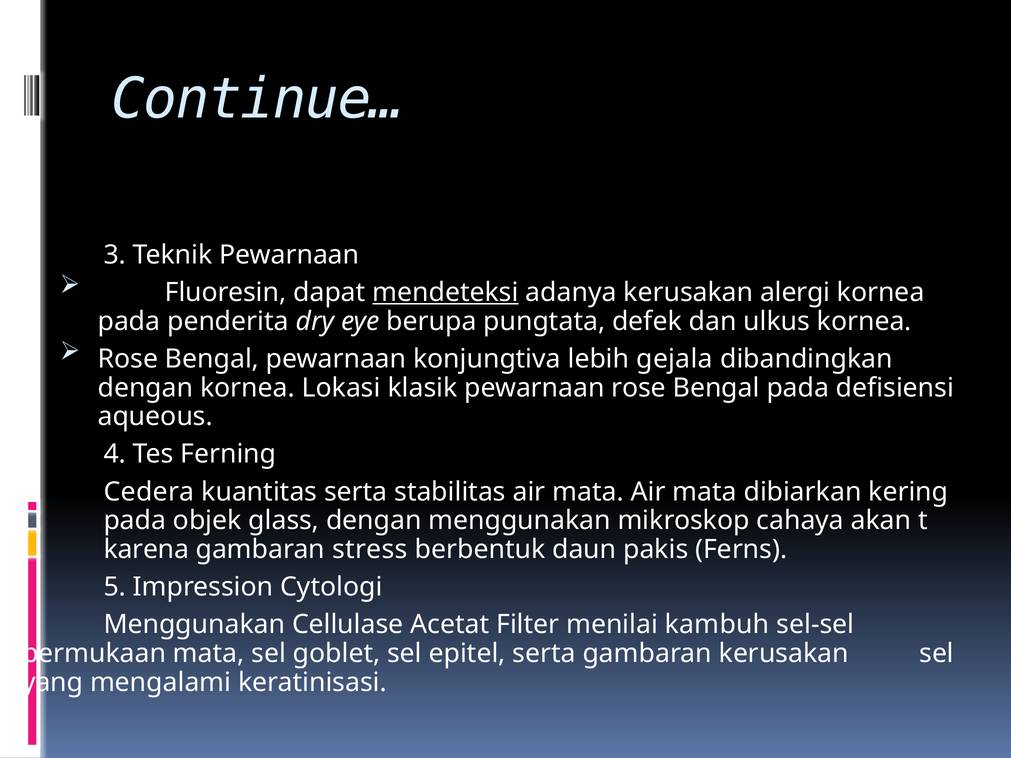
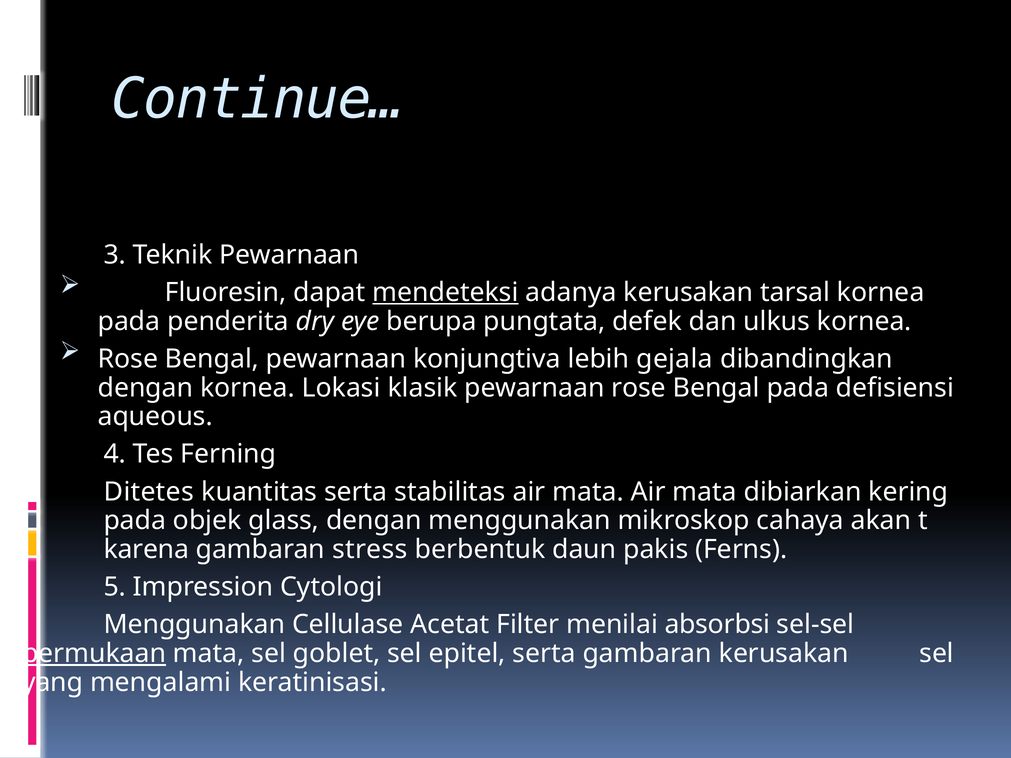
alergi: alergi -> tarsal (795, 293)
Cedera: Cedera -> Ditetes (149, 492)
kambuh: kambuh -> absorbsi (717, 625)
permukaan underline: none -> present (94, 654)
